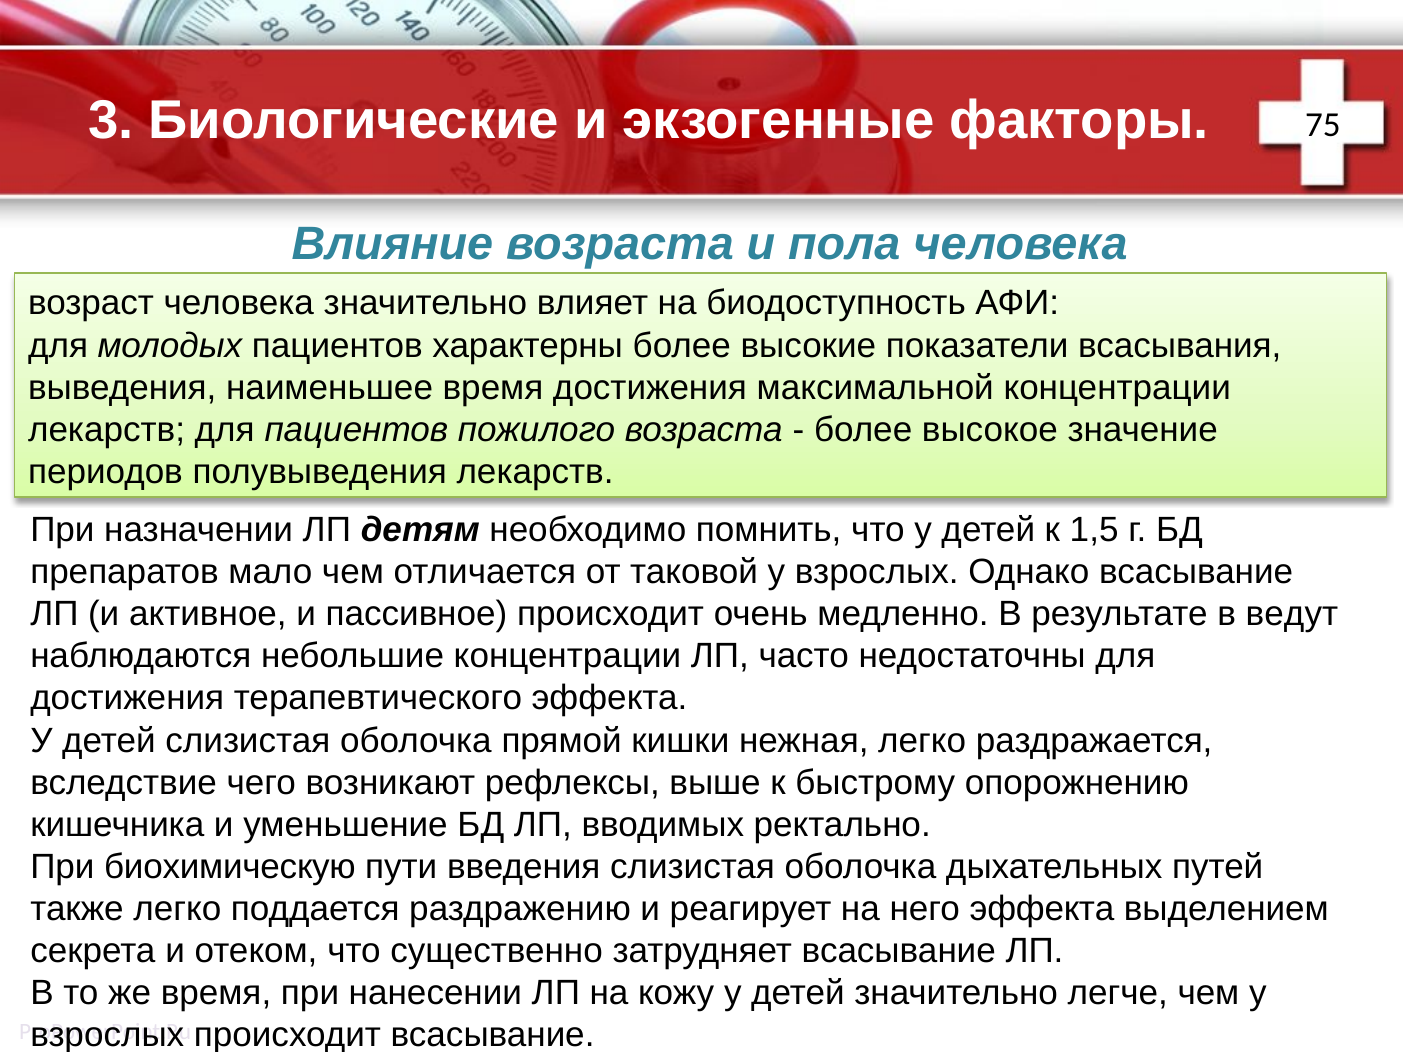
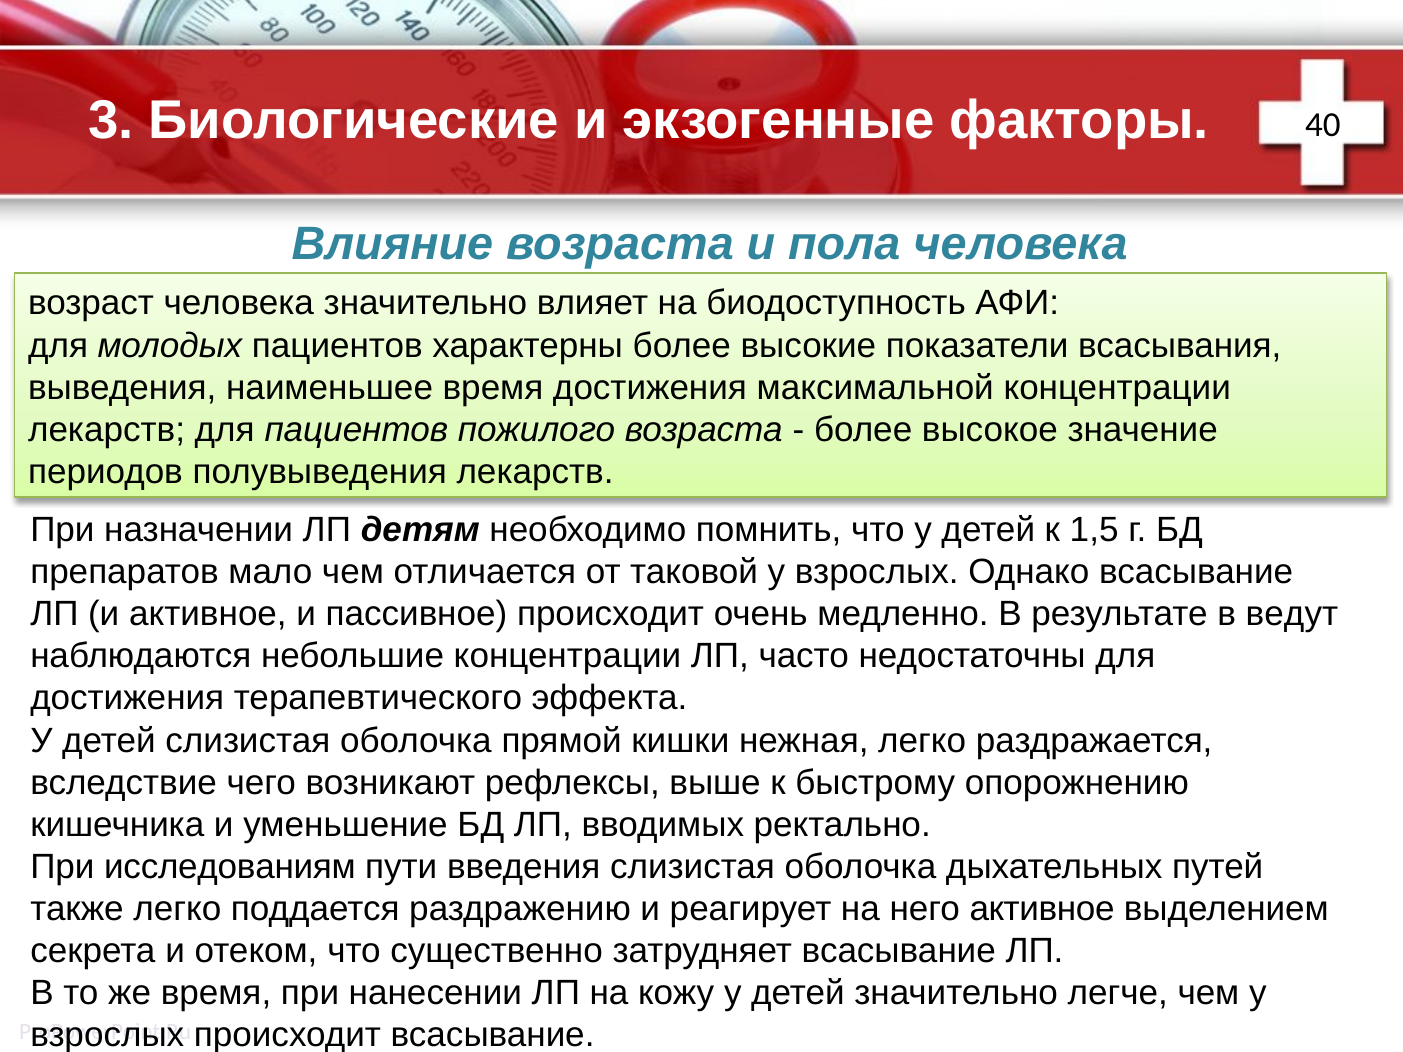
75: 75 -> 40 (1323, 125)
биохимическую: биохимическую -> исследованиям (230, 867)
него эффекта: эффекта -> активное (1042, 909)
